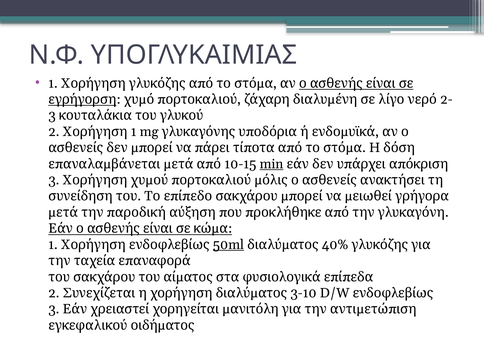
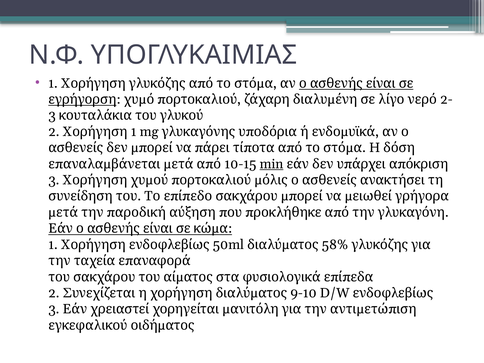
50ml underline: present -> none (228, 245)
40%: 40% -> 58% (335, 245)
3-10: 3-10 -> 9-10 (304, 293)
